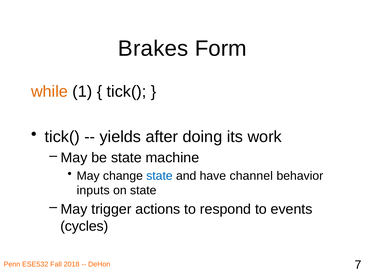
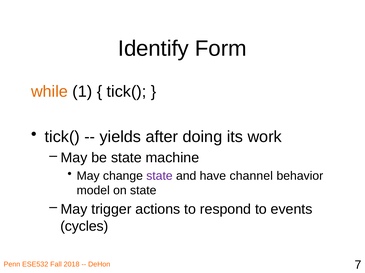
Brakes: Brakes -> Identify (153, 49)
state colour: blue -> purple (159, 176)
inputs: inputs -> model (93, 191)
